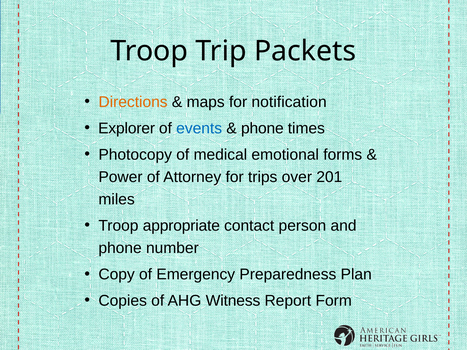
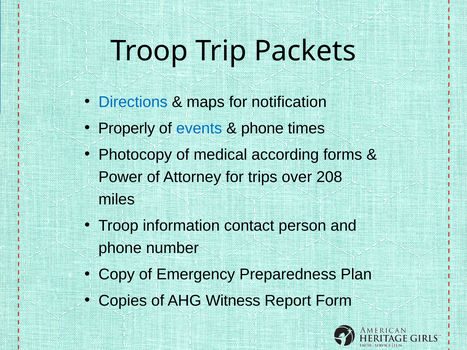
Directions colour: orange -> blue (133, 102)
Explorer: Explorer -> Properly (127, 128)
emotional: emotional -> according (285, 155)
201: 201 -> 208 (329, 177)
appropriate: appropriate -> information (181, 226)
